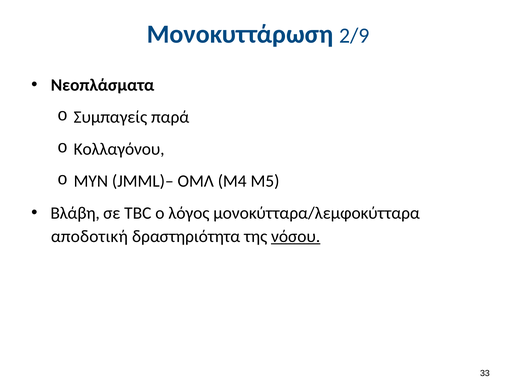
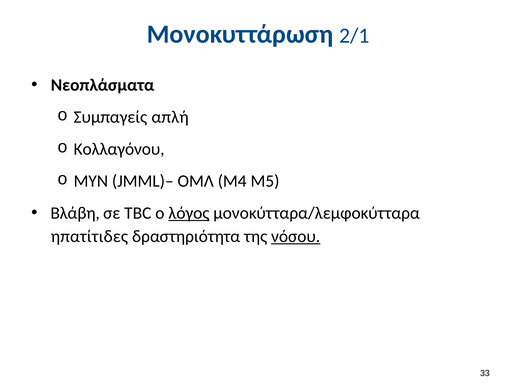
2/9: 2/9 -> 2/1 (354, 36)
παρά: παρά -> απλή (170, 117)
λόγος underline: none -> present (189, 213)
αποδοτική: αποδοτική -> ηπατίτιδες (89, 236)
